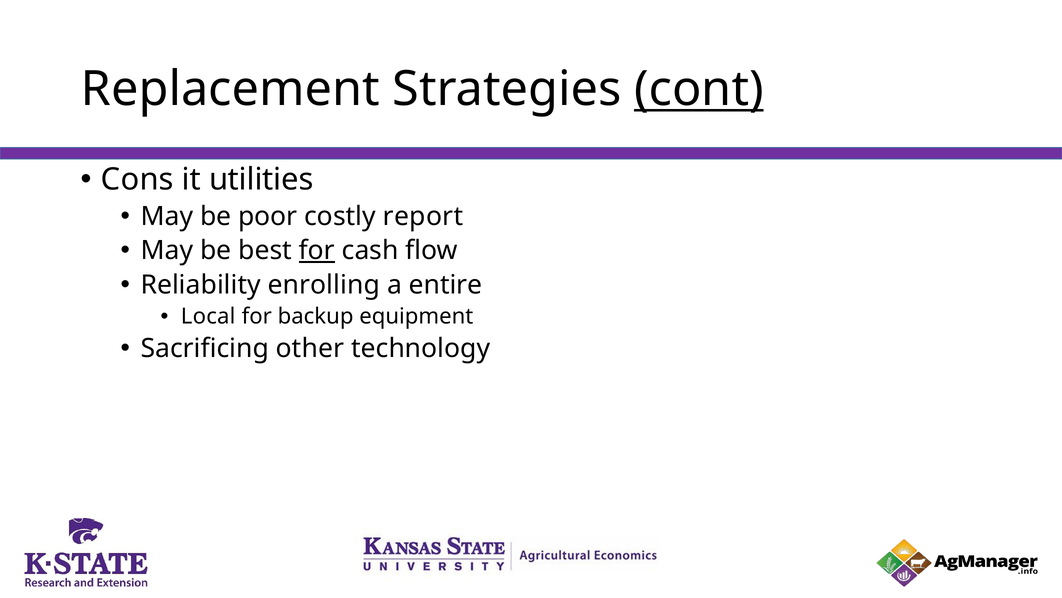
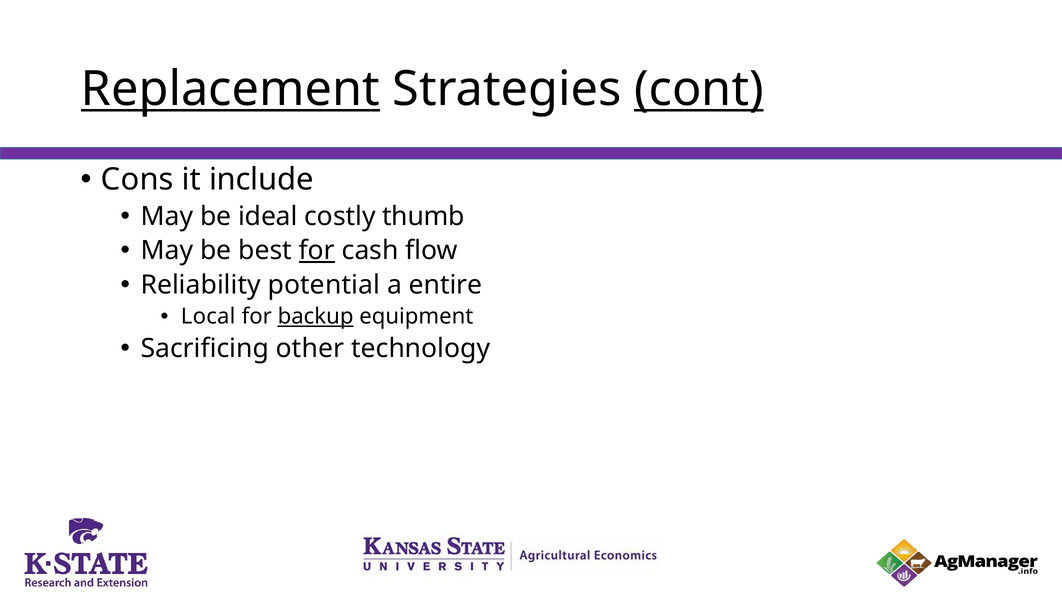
Replacement underline: none -> present (230, 89)
utilities: utilities -> include (261, 180)
poor: poor -> ideal (268, 216)
report: report -> thumb (423, 216)
enrolling: enrolling -> potential (324, 285)
backup underline: none -> present (316, 316)
